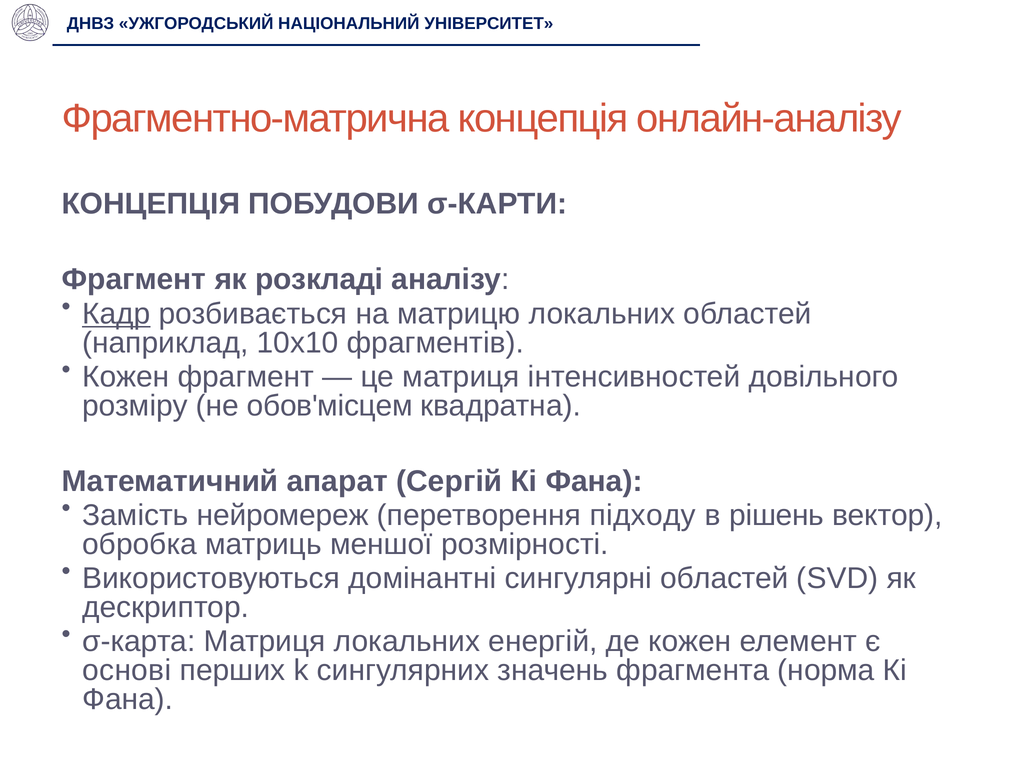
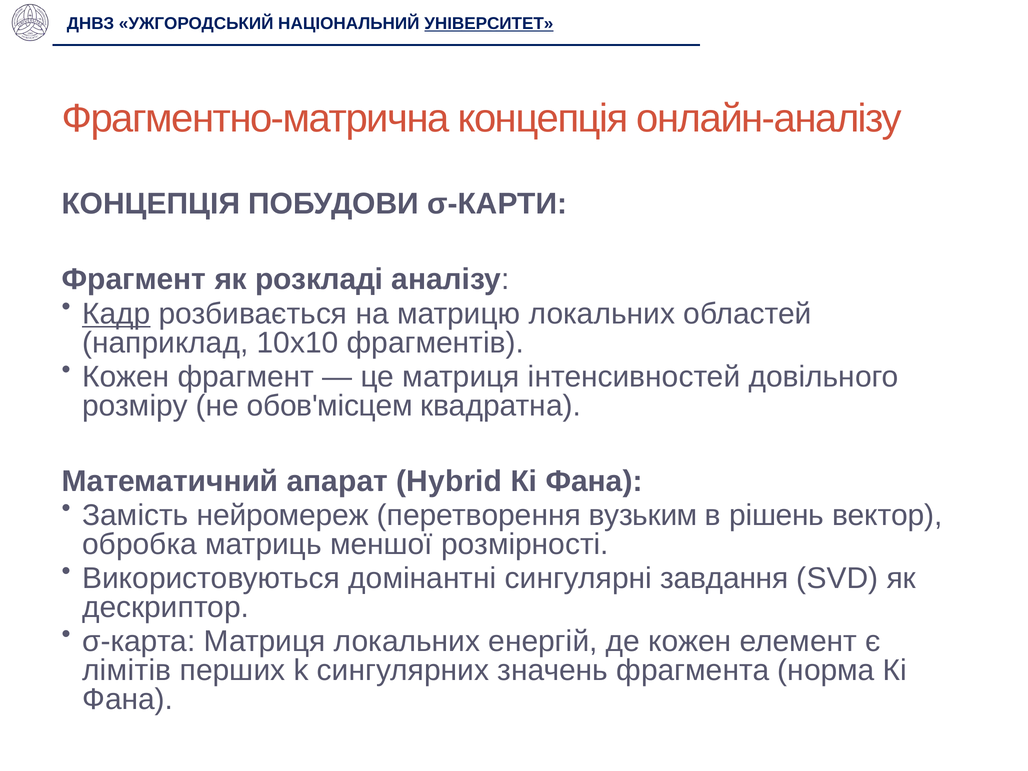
УНІВЕРСИТЕТ underline: none -> present (489, 24)
Сергій: Сергій -> Hybrid (449, 481)
підходу: підходу -> вузьким (643, 516)
сингулярні областей: областей -> завдання (724, 579)
основі: основі -> лімітів (127, 670)
